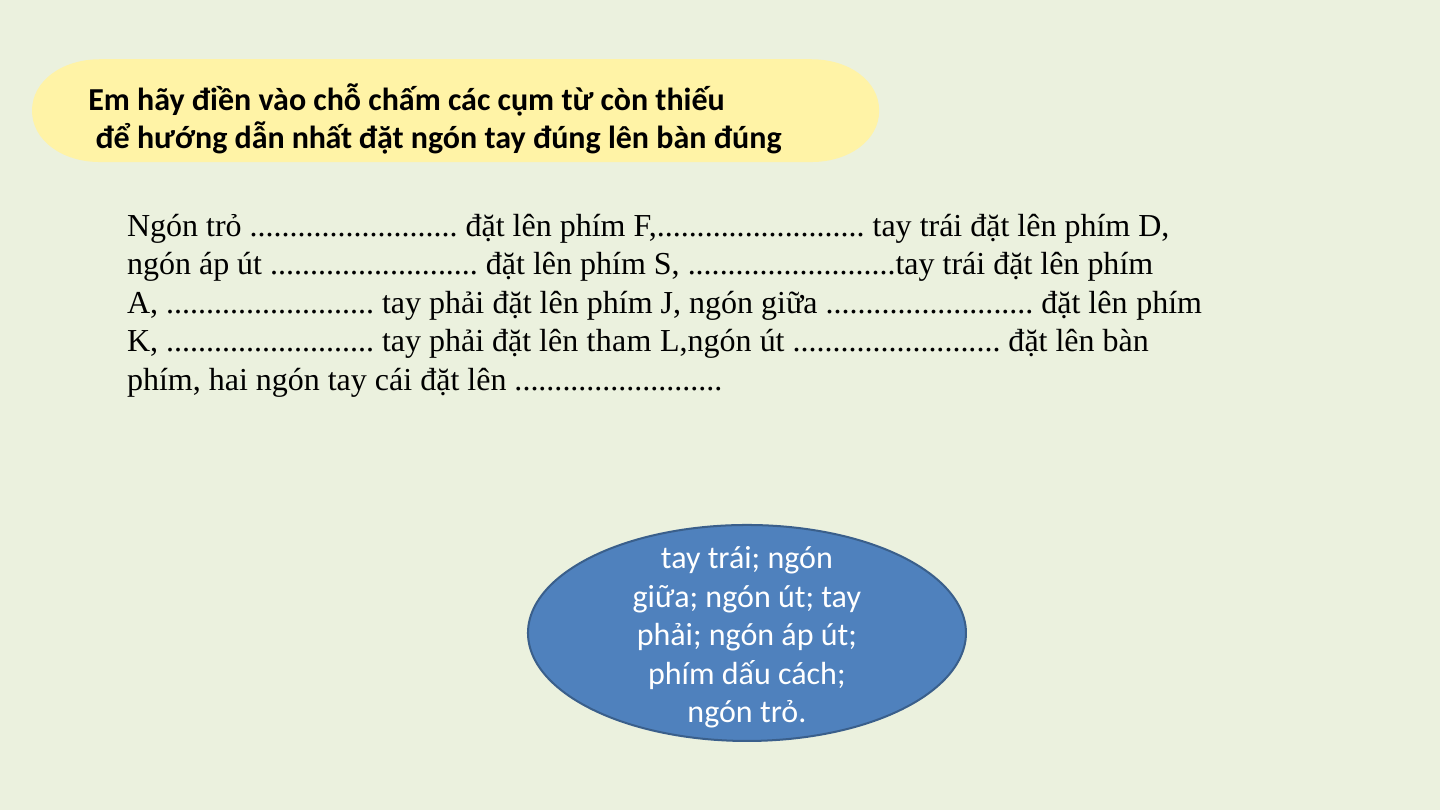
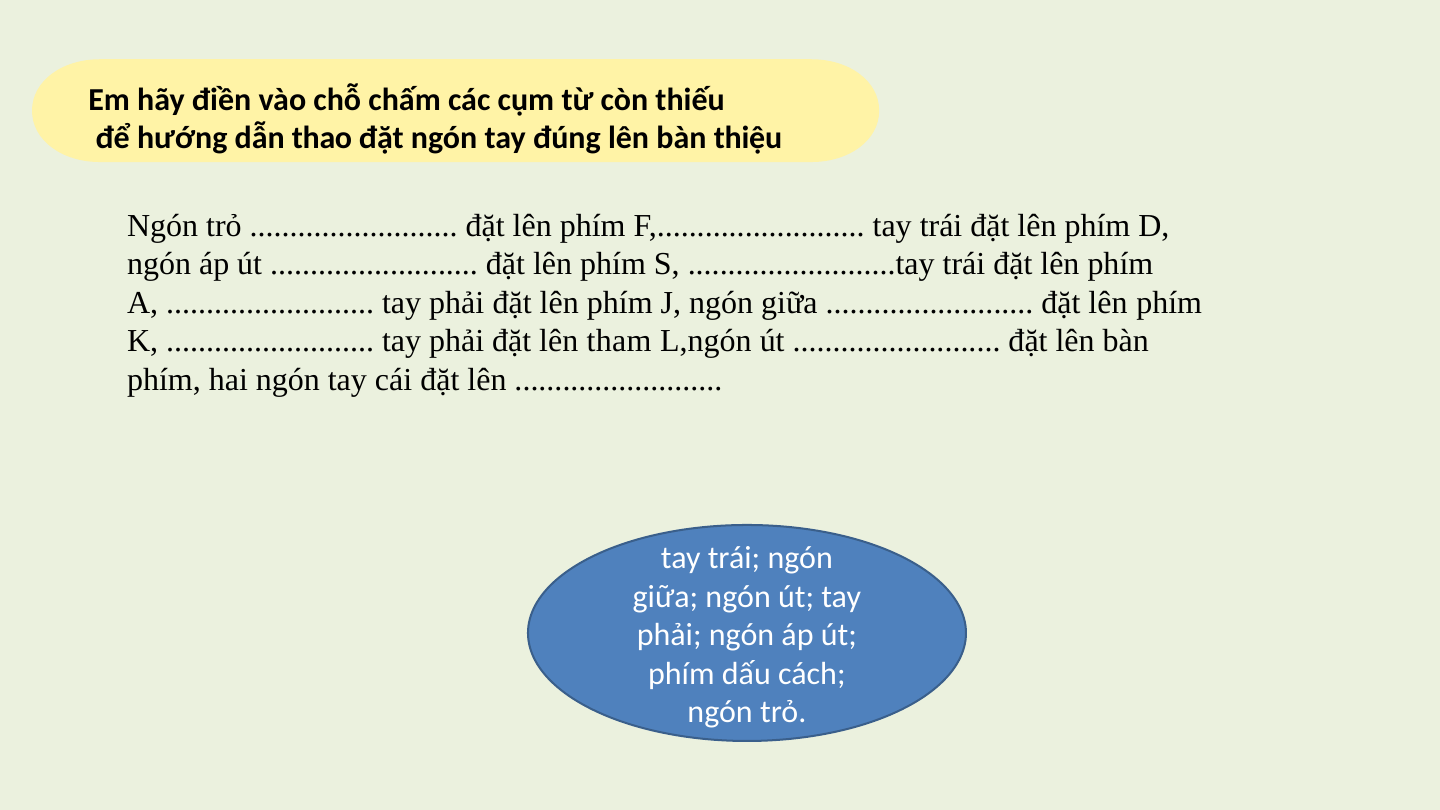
nhất: nhất -> thao (322, 138)
bàn đúng: đúng -> thiệu (748, 138)
